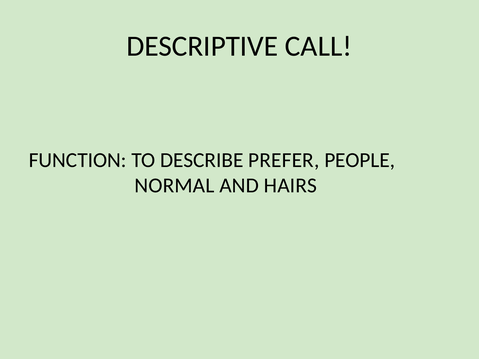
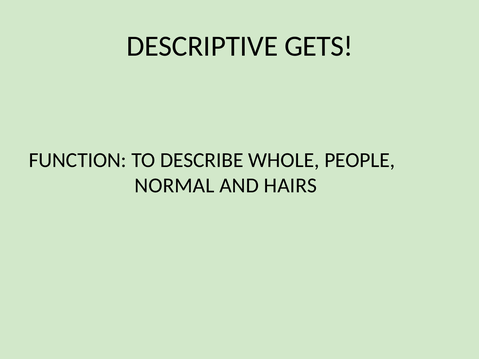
CALL: CALL -> GETS (319, 46)
PREFER: PREFER -> WHOLE (284, 160)
